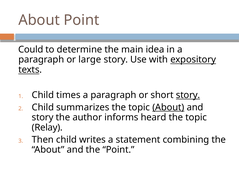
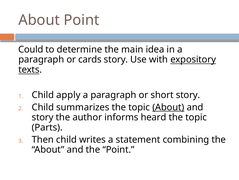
large: large -> cards (90, 59)
times: times -> apply (68, 95)
story underline: present -> none (188, 95)
Relay: Relay -> Parts (47, 127)
